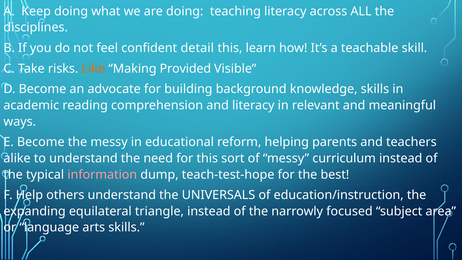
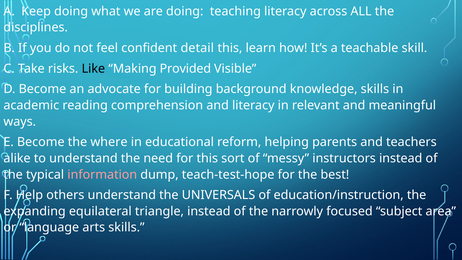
Like colour: orange -> black (93, 69)
the messy: messy -> where (109, 142)
curriculum: curriculum -> instructors (344, 158)
